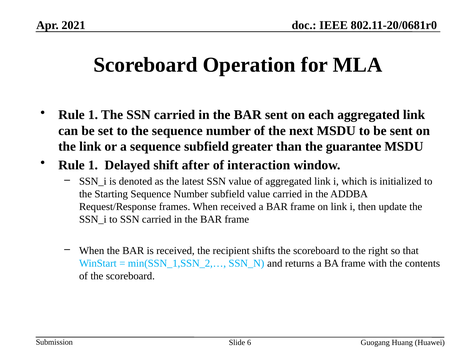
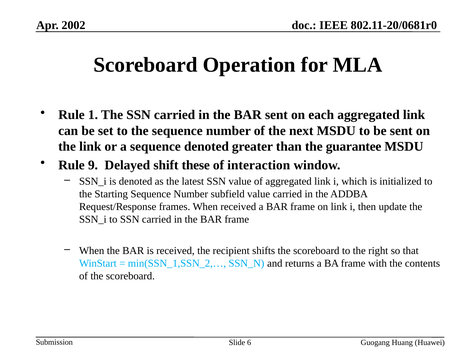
2021: 2021 -> 2002 (73, 25)
sequence subfield: subfield -> denoted (206, 147)
1: 1 -> 9 (93, 165)
after: after -> these (196, 165)
